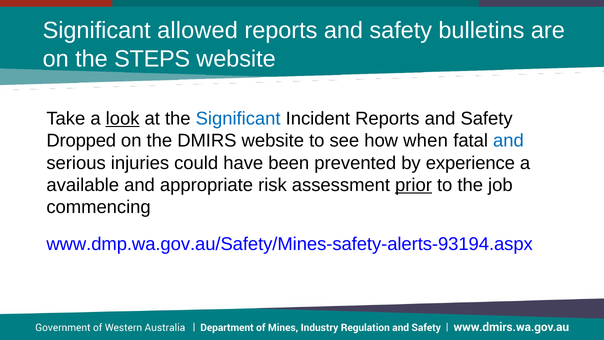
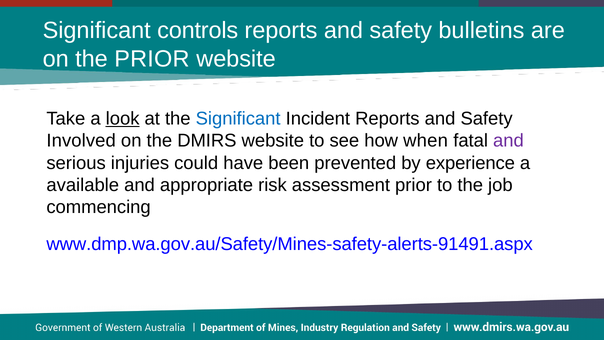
allowed: allowed -> controls (198, 31)
the STEPS: STEPS -> PRIOR (152, 59)
Dropped: Dropped -> Involved (81, 141)
and colour: blue -> purple (508, 141)
prior underline: present -> none (414, 185)
www.dmp.wa.gov.au/Safety/Mines-safety-alerts-93194.aspx: www.dmp.wa.gov.au/Safety/Mines-safety-alerts-93194.aspx -> www.dmp.wa.gov.au/Safety/Mines-safety-alerts-91491.aspx (290, 244)
